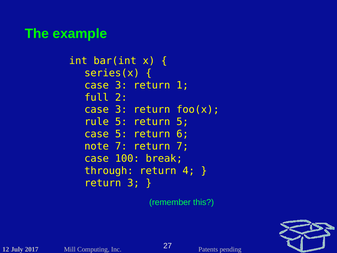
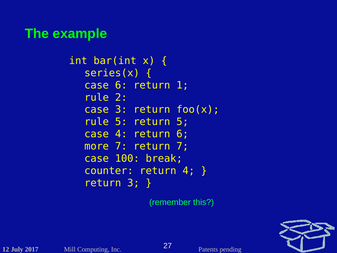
3: 3 -> 6 (121, 85)
full: full -> rule (97, 97)
case 5: 5 -> 4 (121, 134)
note: note -> more (97, 146)
through: through -> counter (109, 171)
